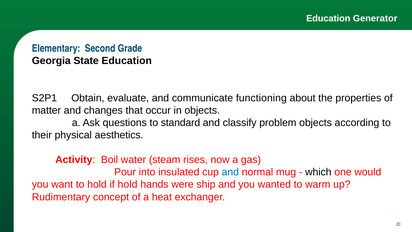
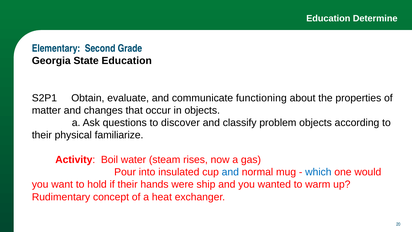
Generator: Generator -> Determine (375, 19)
standard: standard -> discover (180, 123)
aesthetics: aesthetics -> familiarize (119, 135)
which colour: black -> blue (318, 172)
if hold: hold -> their (128, 184)
